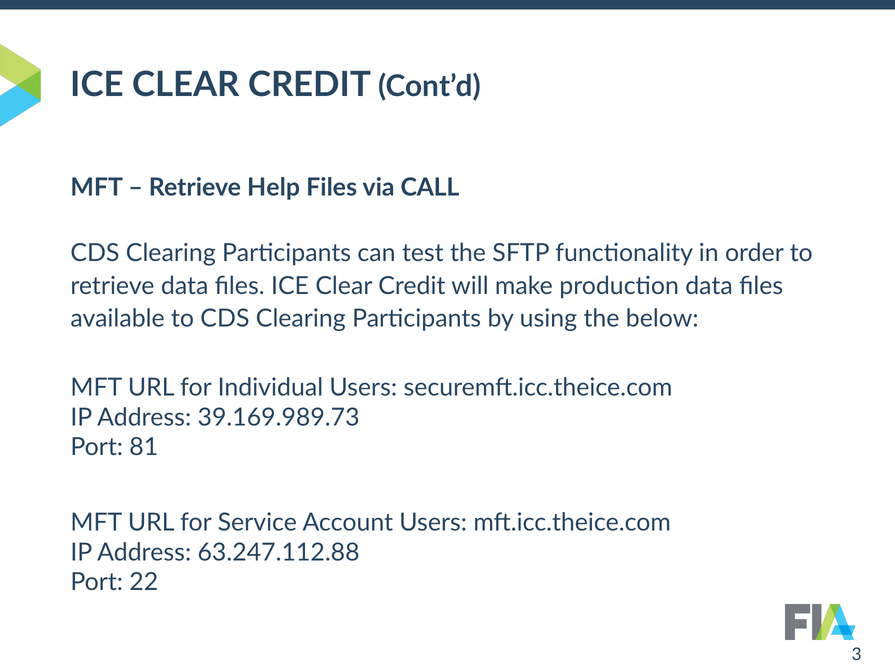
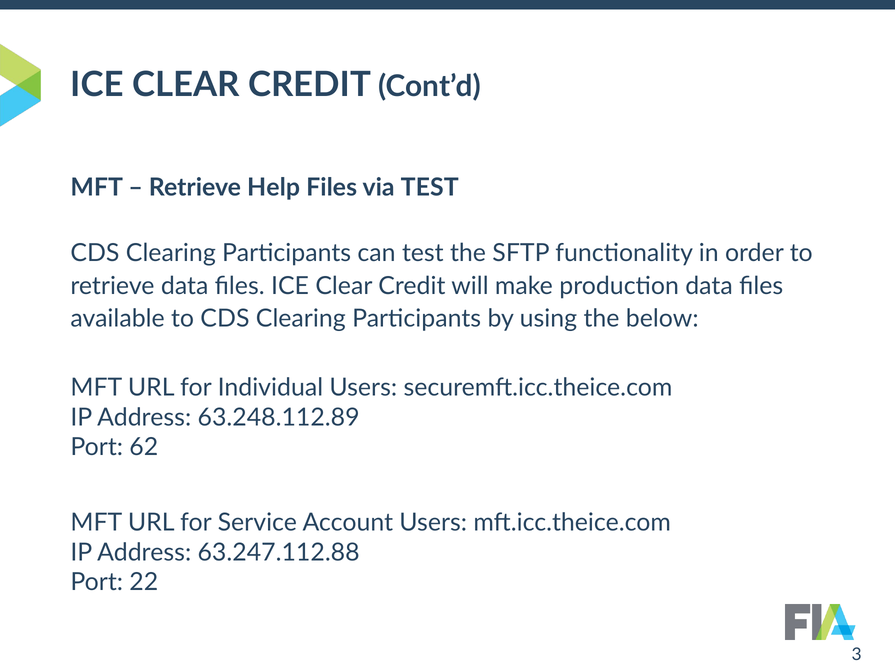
via CALL: CALL -> TEST (430, 187)
39.169.989.73: 39.169.989.73 -> 63.248.112.89 (279, 418)
81: 81 -> 62 (144, 447)
